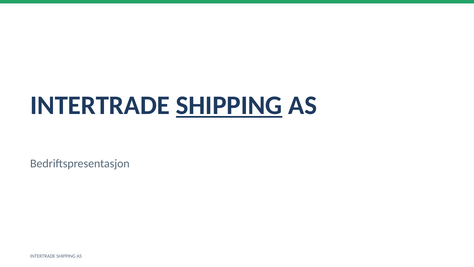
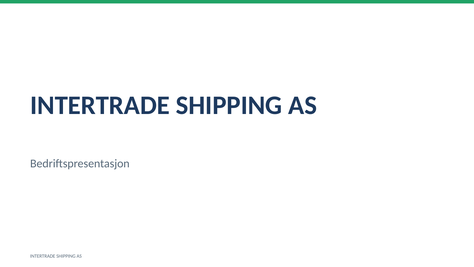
SHIPPING underline: present -> none (229, 105)
